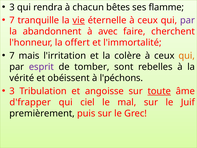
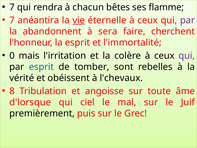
3: 3 -> 7 (12, 7)
tranquille: tranquille -> anéantira (38, 20)
avec: avec -> sera (108, 31)
la offert: offert -> esprit (77, 43)
7: 7 -> 0 (12, 56)
qui colour: orange -> purple (187, 56)
esprit colour: purple -> blue (41, 67)
l'péchons: l'péchons -> l'chevaux (121, 78)
3: 3 -> 8 (12, 91)
toute underline: present -> none (159, 91)
d'frapper: d'frapper -> d'lorsque (30, 102)
